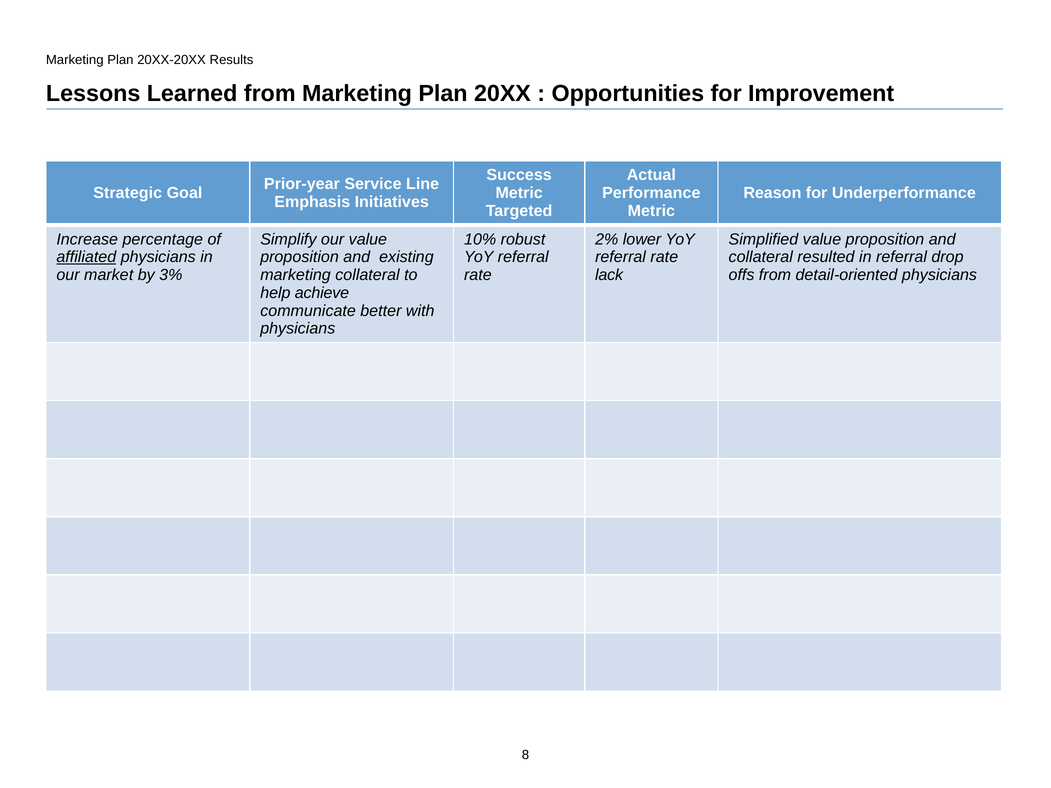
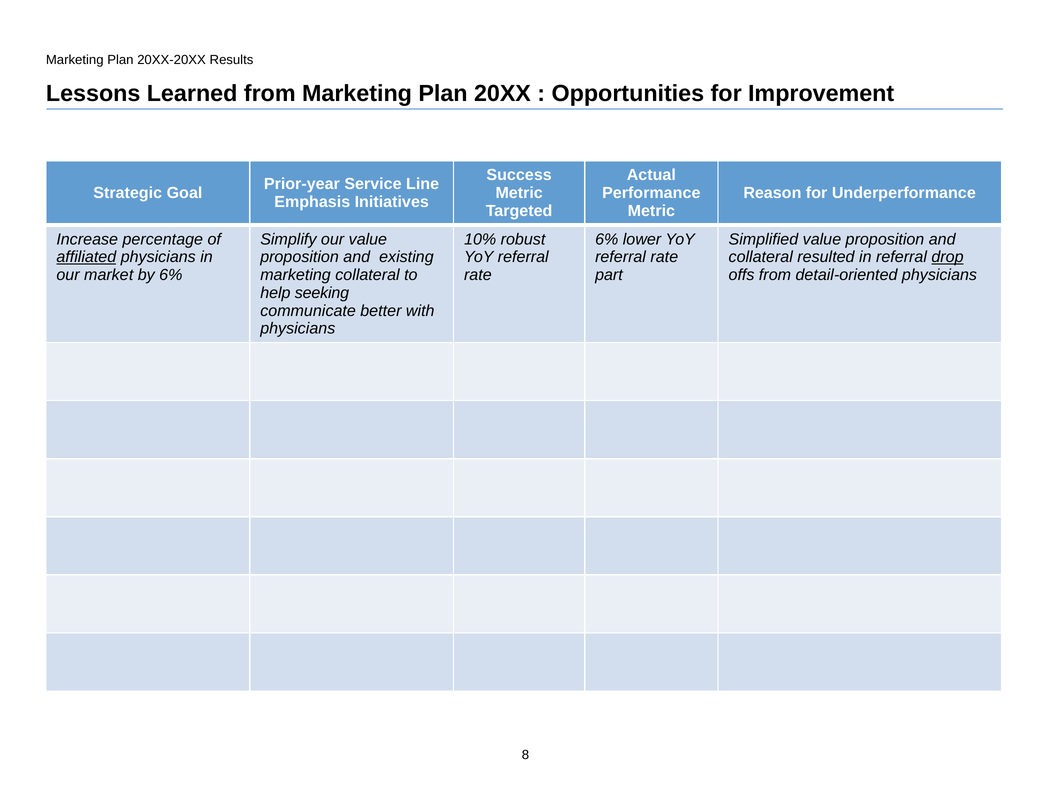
2%: 2% -> 6% (607, 239)
drop underline: none -> present (948, 257)
by 3%: 3% -> 6% (171, 275)
lack: lack -> part (609, 275)
achieve: achieve -> seeking (322, 293)
